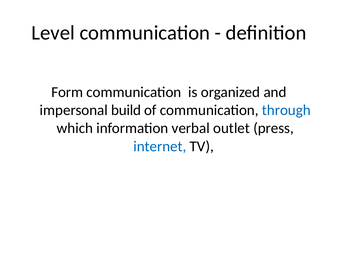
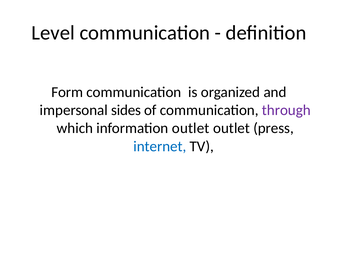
build: build -> sides (126, 110)
through colour: blue -> purple (286, 110)
information verbal: verbal -> outlet (191, 128)
